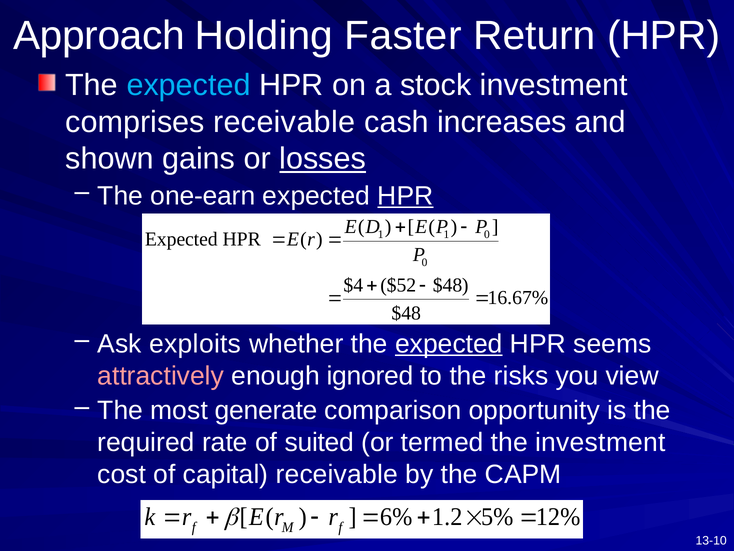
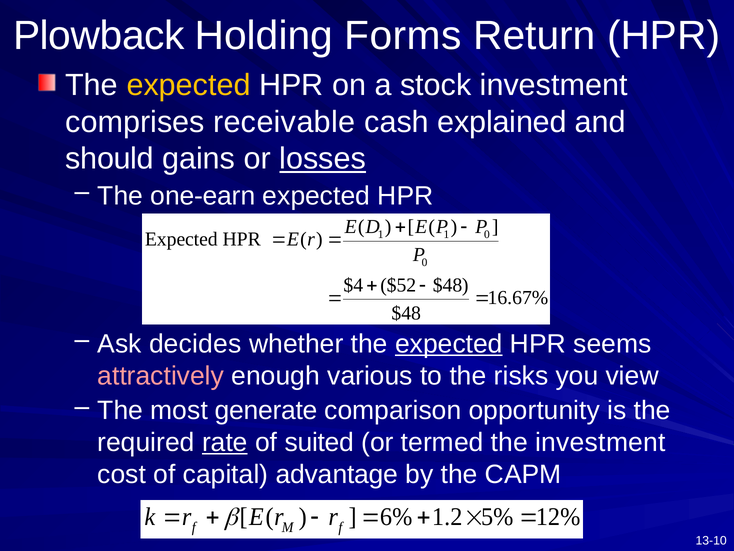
Approach: Approach -> Plowback (99, 36)
Faster: Faster -> Forms (403, 36)
expected colour: light blue -> yellow (189, 85)
increases: increases -> explained (502, 122)
shown: shown -> should (110, 159)
HPR underline: present -> none (405, 196)
exploits: exploits -> decides (195, 344)
ignored: ignored -> various (370, 375)
rate underline: none -> present (225, 442)
capital receivable: receivable -> advantage (337, 474)
